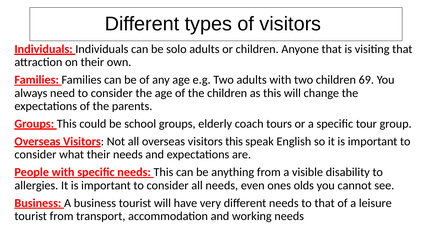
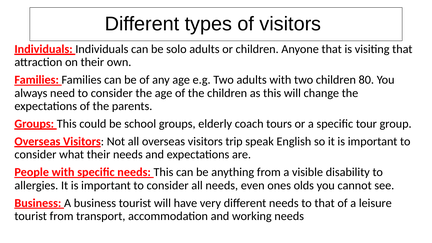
69: 69 -> 80 (366, 80)
visitors this: this -> trip (234, 141)
